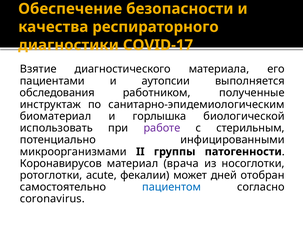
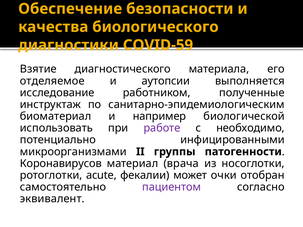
респираторного: респираторного -> биологического (155, 27)
COVID-17: COVID-17 -> COVID-59 (158, 45)
пациентами: пациентами -> отделяемое (52, 81)
обследования: обследования -> исследование (57, 93)
горлышка: горлышка -> например (159, 116)
стерильным: стерильным -> необходимо (250, 128)
дней: дней -> очки (224, 175)
пациентом colour: blue -> purple (172, 187)
coronavirus: coronavirus -> эквивалент (52, 199)
